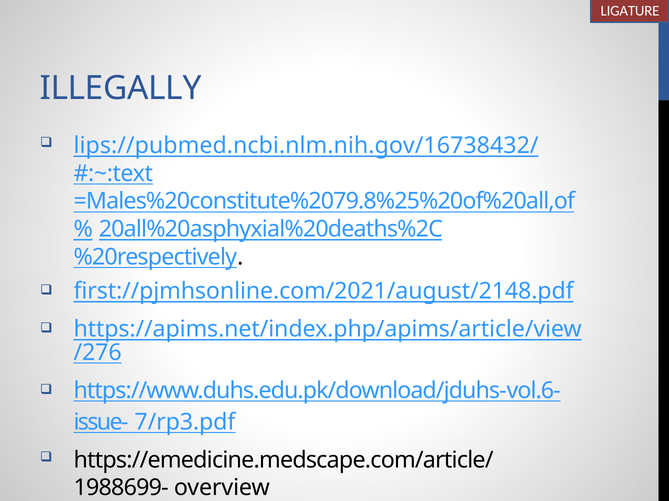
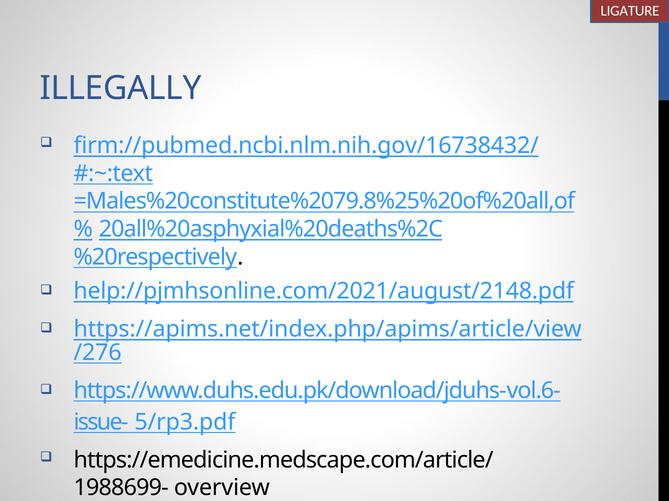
lips://pubmed.ncbi.nlm.nih.gov/16738432/: lips://pubmed.ncbi.nlm.nih.gov/16738432/ -> firm://pubmed.ncbi.nlm.nih.gov/16738432/ (306, 146)
first://pjmhsonline.com/2021/august/2148.pdf: first://pjmhsonline.com/2021/august/2148.pdf -> help://pjmhsonline.com/2021/august/2148.pdf (324, 292)
7/rp3.pdf: 7/rp3.pdf -> 5/rp3.pdf (185, 423)
